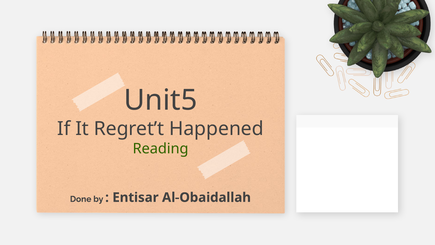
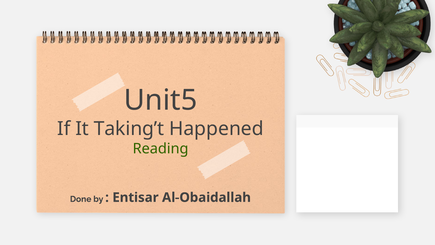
Regret’t: Regret’t -> Taking’t (129, 129)
